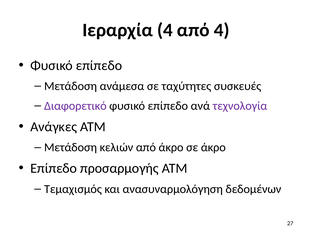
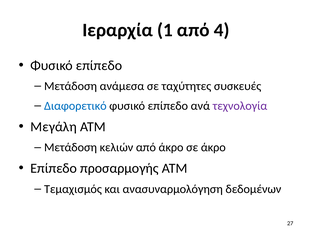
Ιεραρχία 4: 4 -> 1 (165, 30)
Διαφορετικό colour: purple -> blue (75, 106)
Ανάγκες: Ανάγκες -> Μεγάλη (54, 127)
